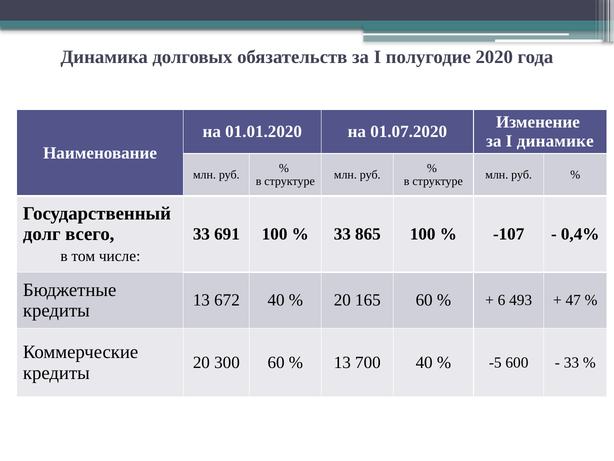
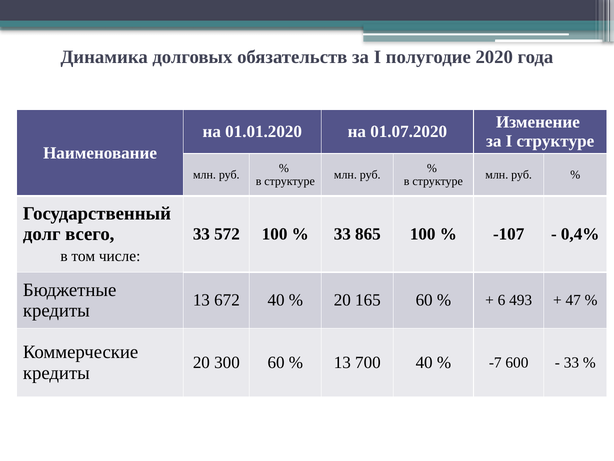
I динамике: динамике -> структуре (555, 141)
691: 691 -> 572 (227, 234)
-5: -5 -> -7 (495, 362)
